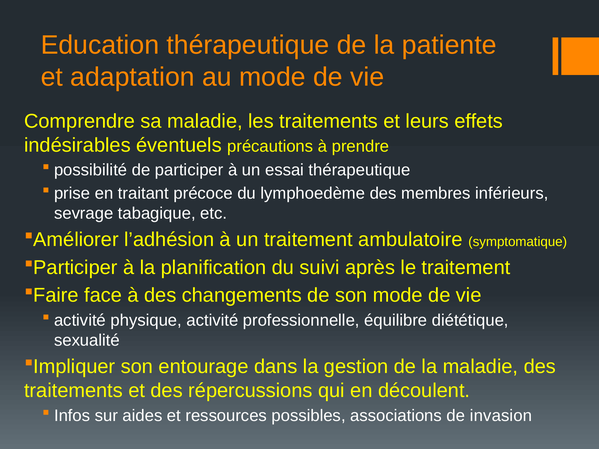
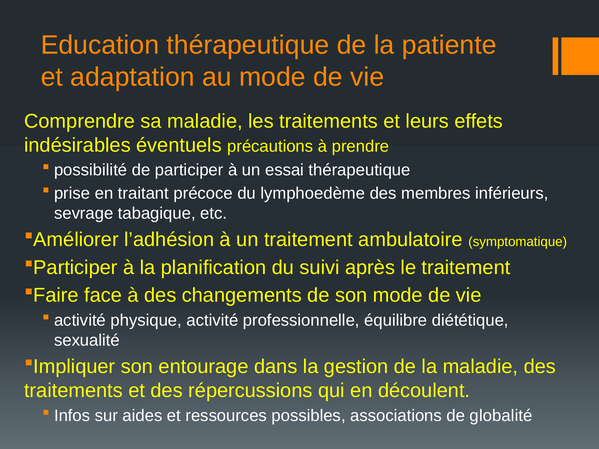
invasion: invasion -> globalité (501, 416)
